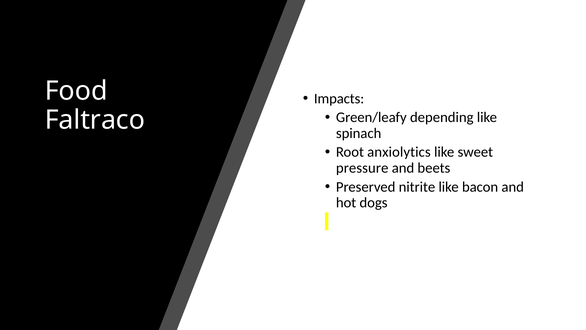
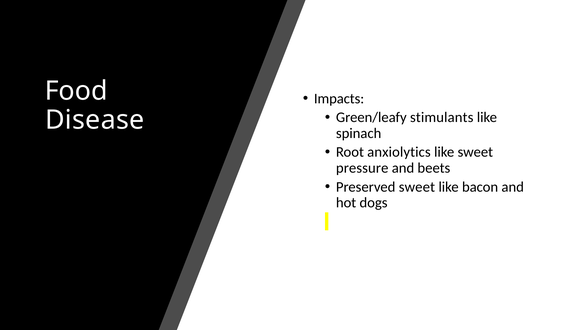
depending: depending -> stimulants (442, 117)
Faltraco: Faltraco -> Disease (95, 120)
Preserved nitrite: nitrite -> sweet (417, 187)
